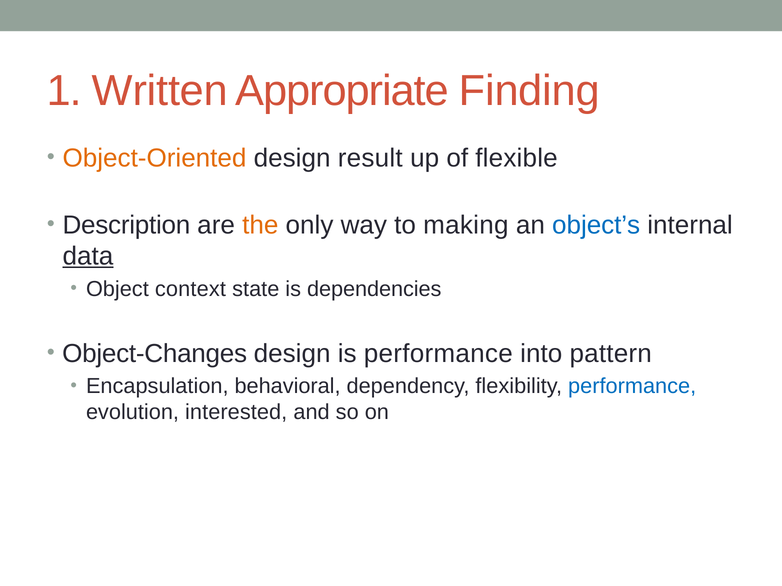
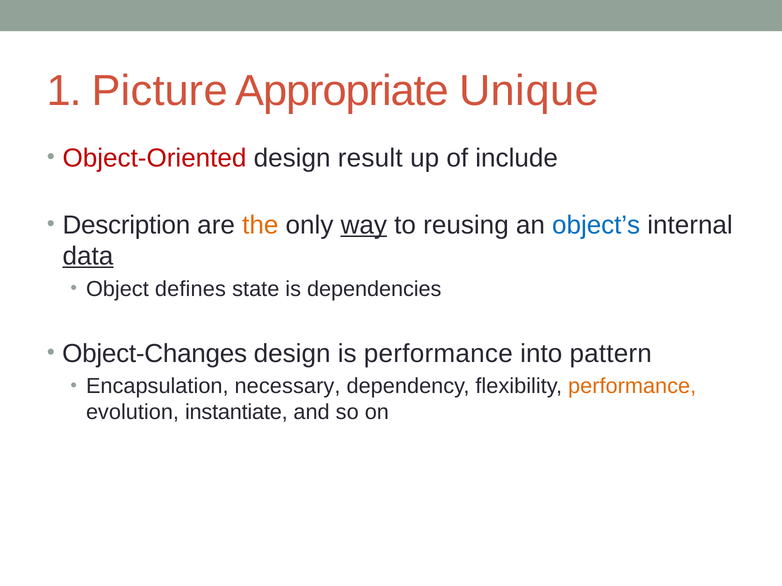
Written: Written -> Picture (160, 91)
Finding: Finding -> Unique (529, 91)
Object-Oriented colour: orange -> red (155, 158)
flexible: flexible -> include (517, 158)
way underline: none -> present (364, 225)
making: making -> reusing (466, 225)
context: context -> defines (190, 289)
behavioral: behavioral -> necessary (288, 387)
performance colour: blue -> orange (632, 387)
interested: interested -> instantiate (236, 413)
